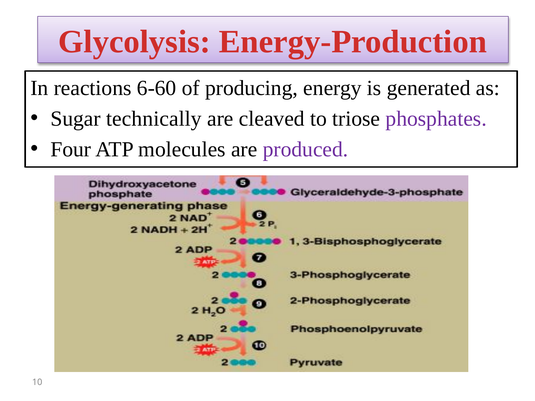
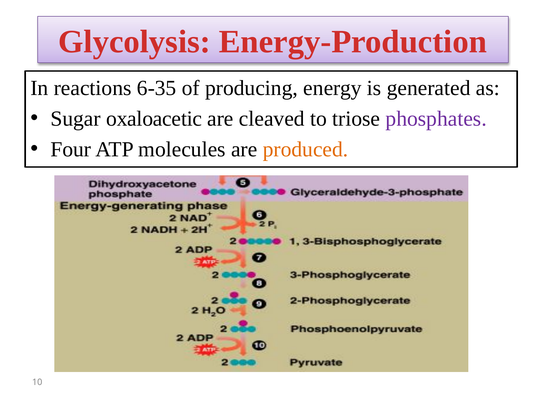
6-60: 6-60 -> 6-35 (157, 88)
technically: technically -> oxaloacetic (154, 119)
produced colour: purple -> orange (306, 149)
